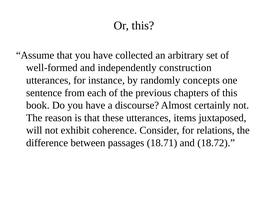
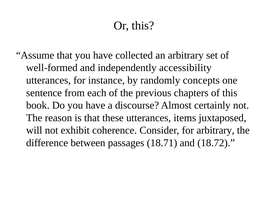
construction: construction -> accessibility (185, 68)
for relations: relations -> arbitrary (215, 130)
